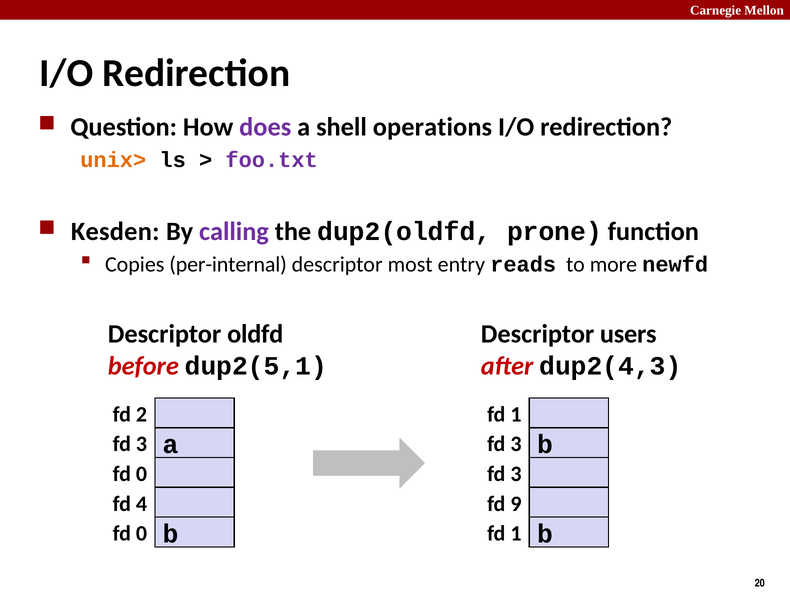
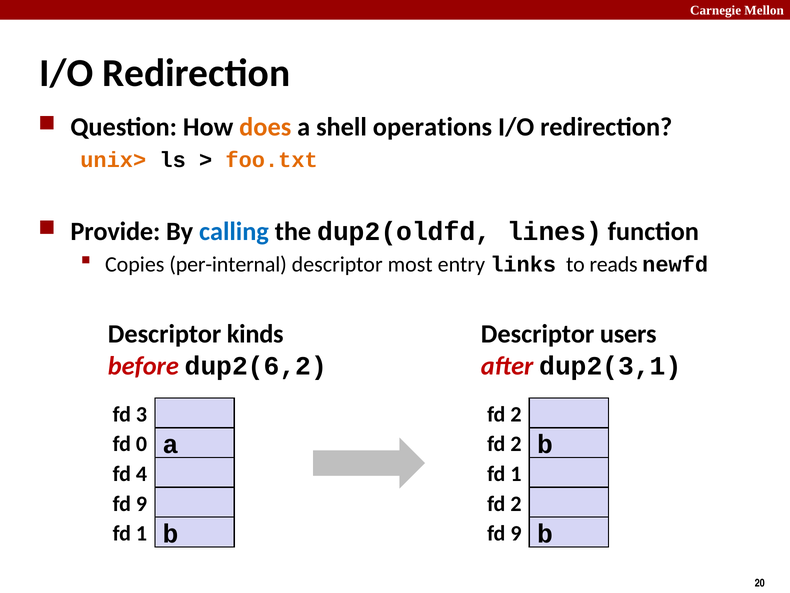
does colour: purple -> orange (265, 127)
foo.txt colour: purple -> orange (272, 160)
Kesden: Kesden -> Provide (115, 231)
calling colour: purple -> blue (234, 231)
prone: prone -> lines (554, 231)
reads: reads -> links (523, 264)
more: more -> reads (614, 264)
oldfd: oldfd -> kinds (255, 334)
dup2(5,1: dup2(5,1 -> dup2(6,2 (256, 366)
dup2(4,3: dup2(4,3 -> dup2(3,1 (610, 366)
2: 2 -> 3 (142, 414)
1: 1 -> 2 (516, 414)
3: 3 -> 0 (142, 444)
3: 3 -> 2 (516, 444)
0: 0 -> 4 (142, 474)
3: 3 -> 1 (516, 474)
4: 4 -> 9 (142, 503)
9: 9 -> 2 (516, 503)
0: 0 -> 1 (142, 533)
1: 1 -> 9 (516, 533)
